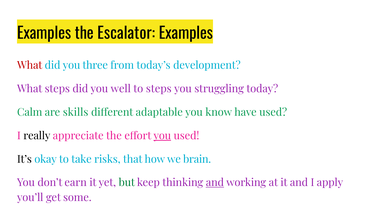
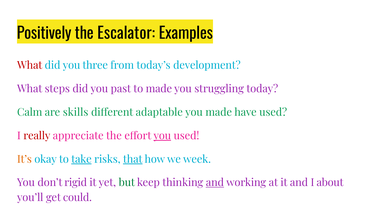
Examples: Examples -> Positively (44, 34)
well: well -> past (121, 89)
to steps: steps -> made (159, 89)
you know: know -> made (219, 112)
really colour: black -> red (37, 136)
It’s colour: black -> orange (24, 159)
take underline: none -> present (81, 159)
that underline: none -> present (133, 159)
brain: brain -> week (197, 159)
earn: earn -> rigid (76, 182)
apply: apply -> about (330, 182)
some: some -> could (77, 197)
